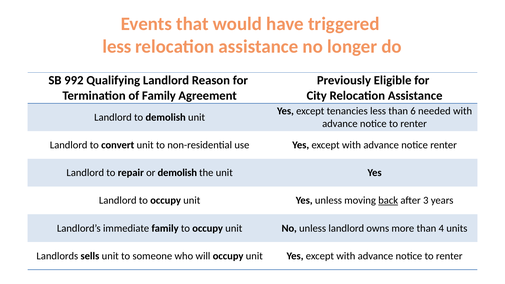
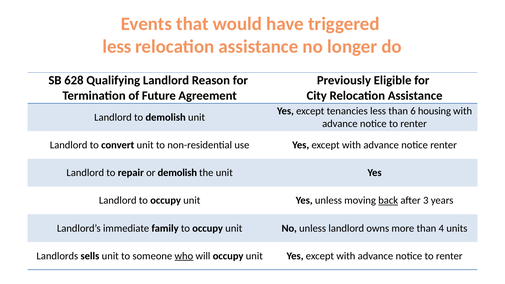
992: 992 -> 628 (74, 80)
of Family: Family -> Future (159, 96)
needed: needed -> housing (434, 111)
who underline: none -> present (184, 256)
